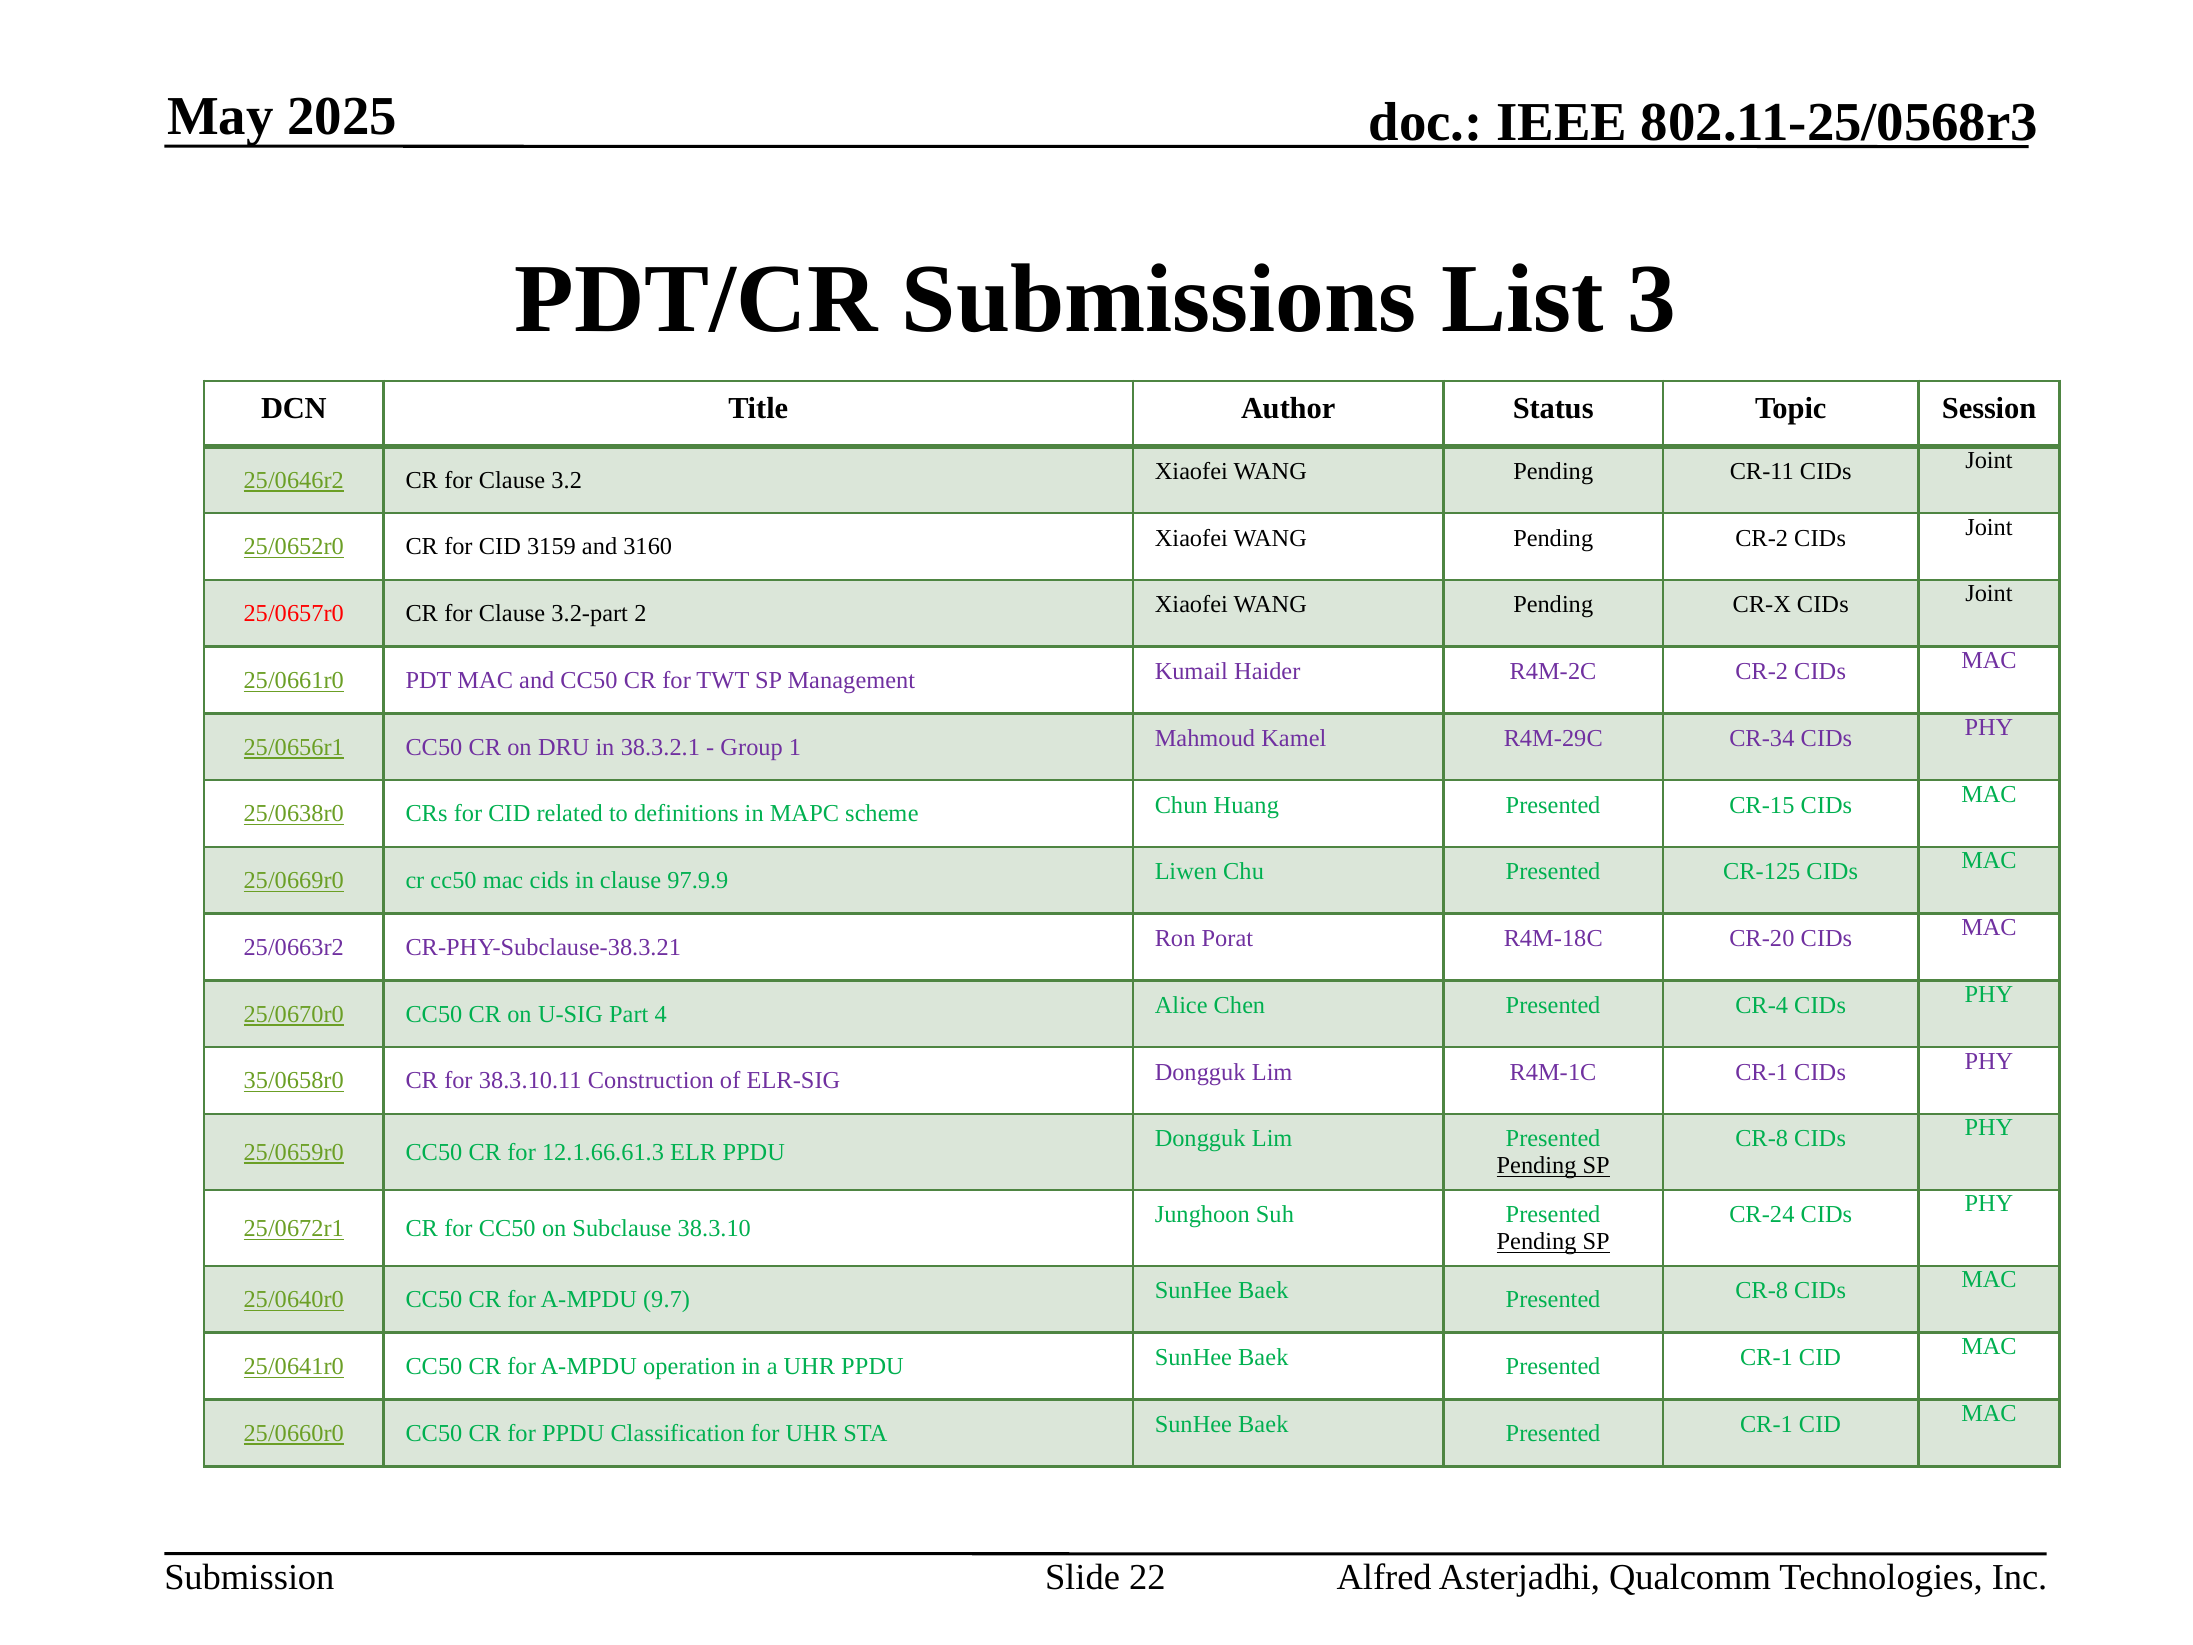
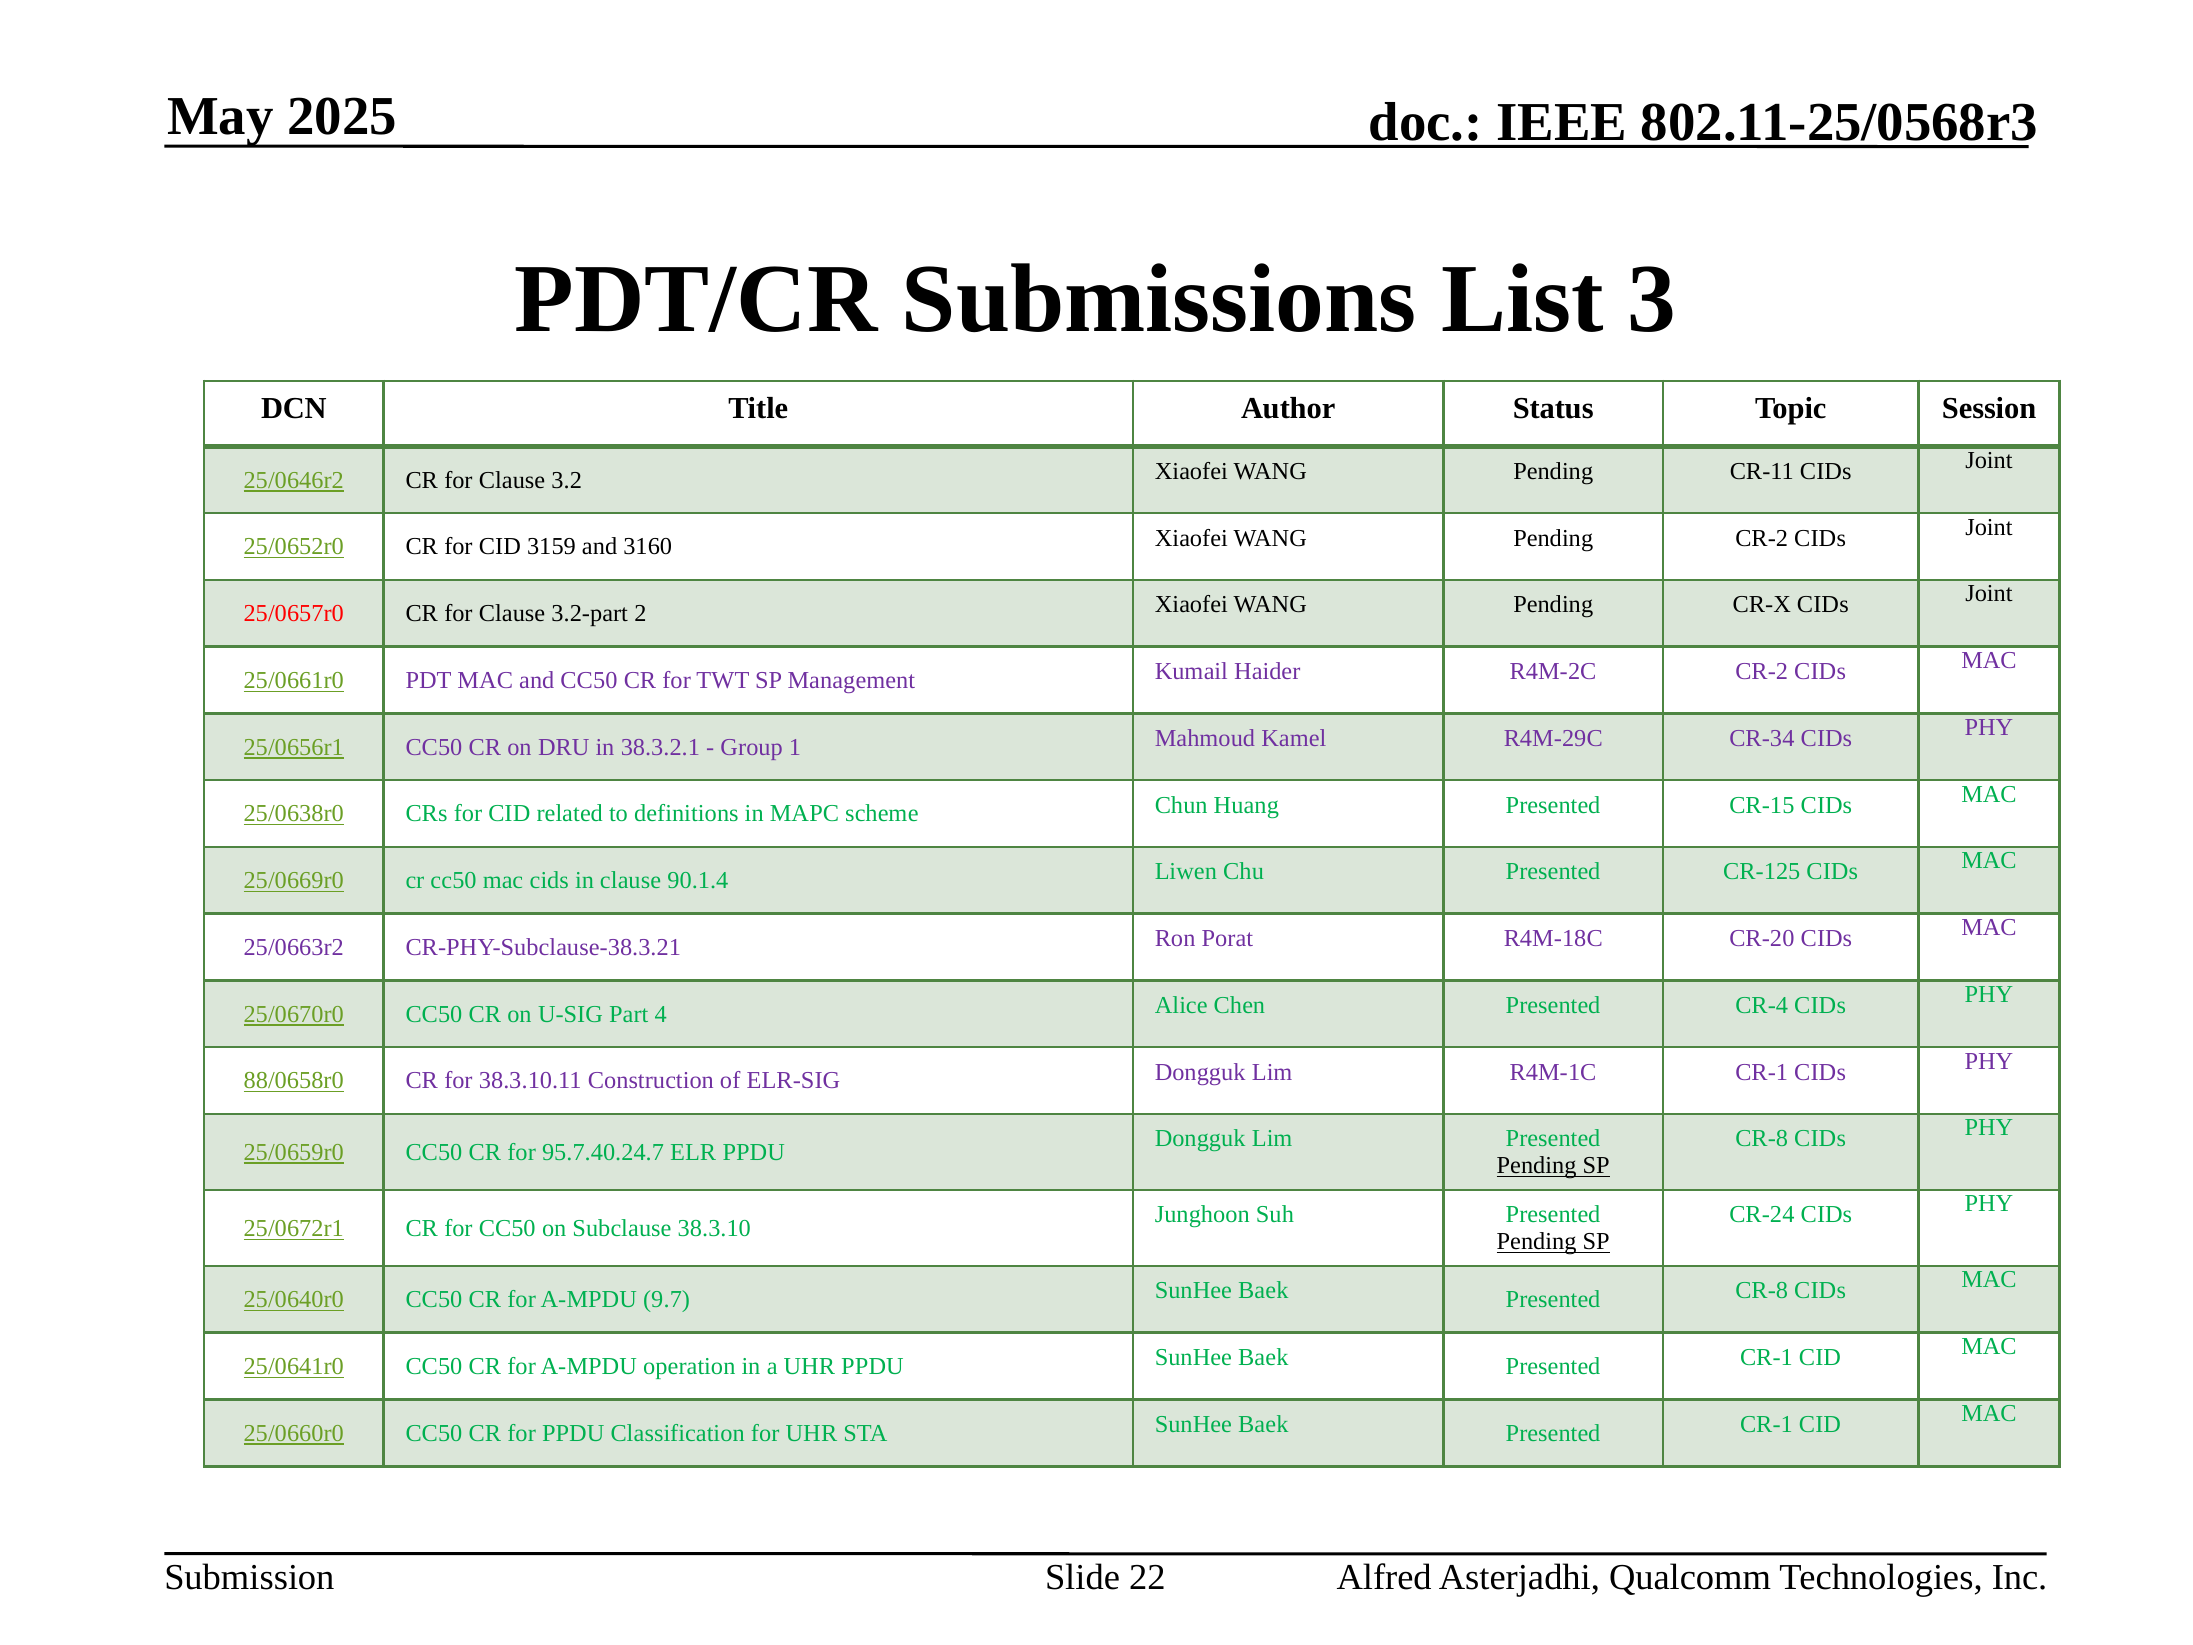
97.9.9: 97.9.9 -> 90.1.4 (698, 880)
35/0658r0: 35/0658r0 -> 88/0658r0 (294, 1081)
12.1.66.61.3: 12.1.66.61.3 -> 95.7.40.24.7 (603, 1152)
